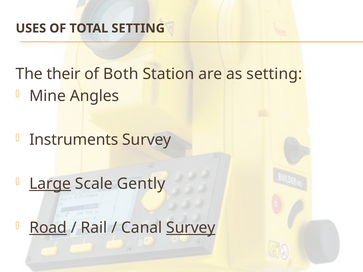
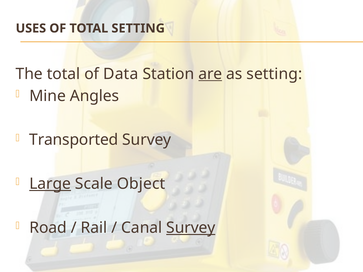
The their: their -> total (64, 74)
Both: Both -> Data (121, 74)
are underline: none -> present (210, 74)
Instruments: Instruments -> Transported (74, 140)
Gently: Gently -> Object (141, 184)
Road underline: present -> none (48, 228)
